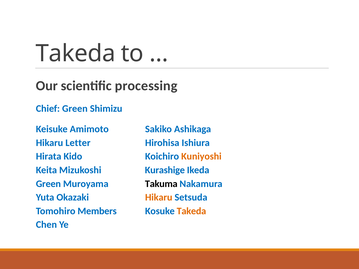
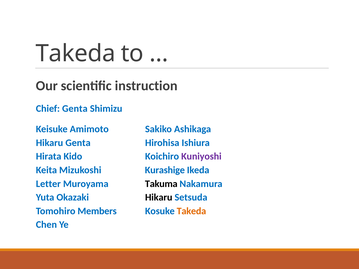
processing: processing -> instruction (146, 86)
Chief Green: Green -> Genta (75, 109)
Hikaru Letter: Letter -> Genta (78, 143)
Kuniyoshi colour: orange -> purple (201, 157)
Green: Green -> Letter (48, 184)
Hikaru colour: orange -> black (159, 198)
